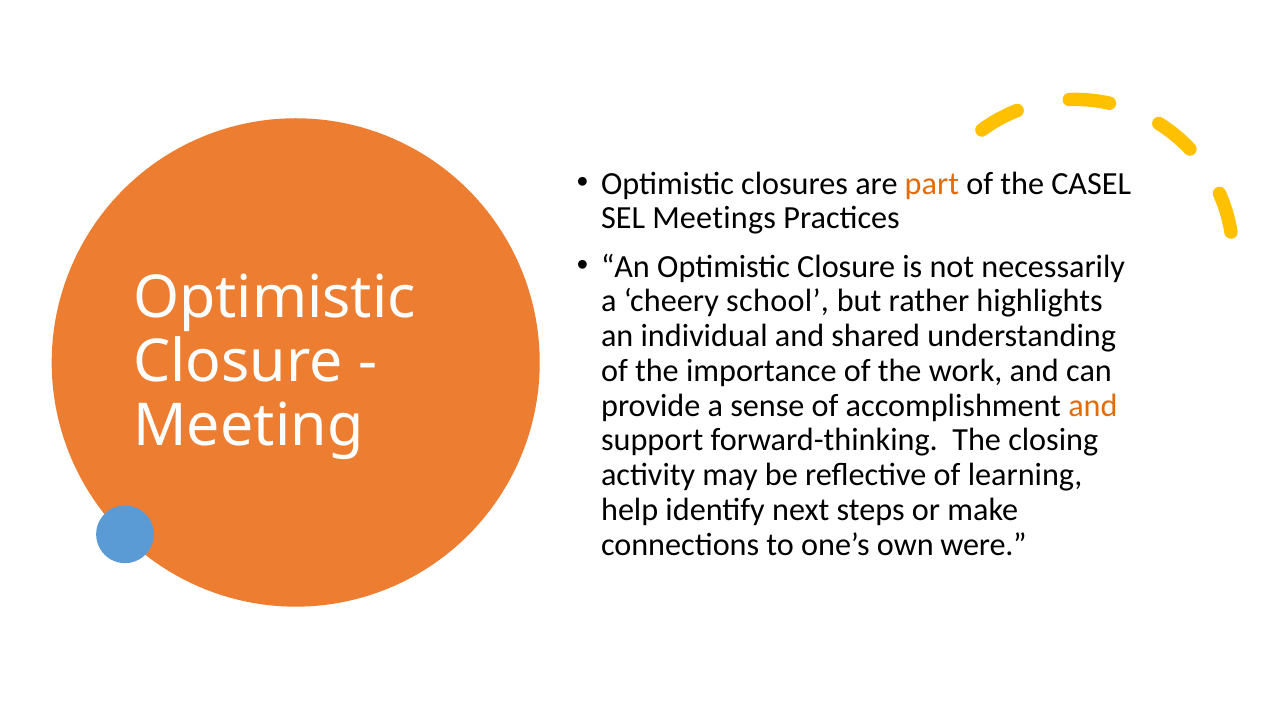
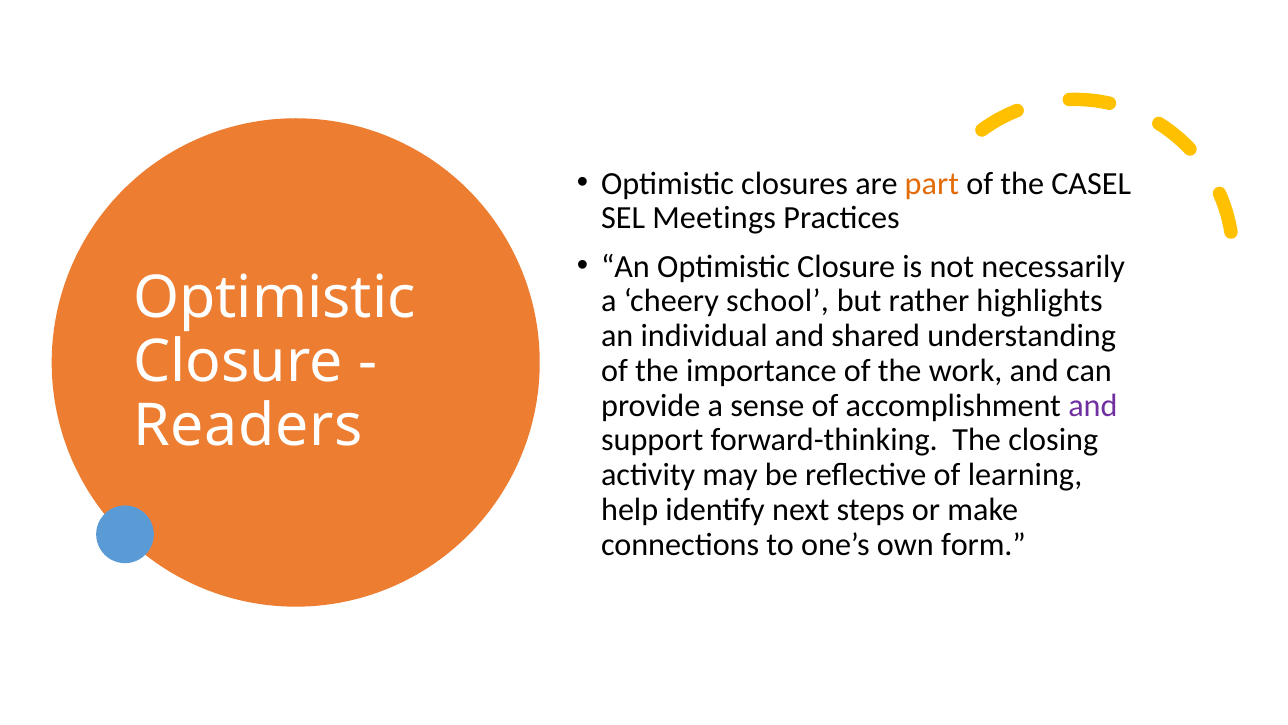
and colour: orange -> purple (1093, 405)
Meeting: Meeting -> Readers (248, 426)
were: were -> form (983, 544)
